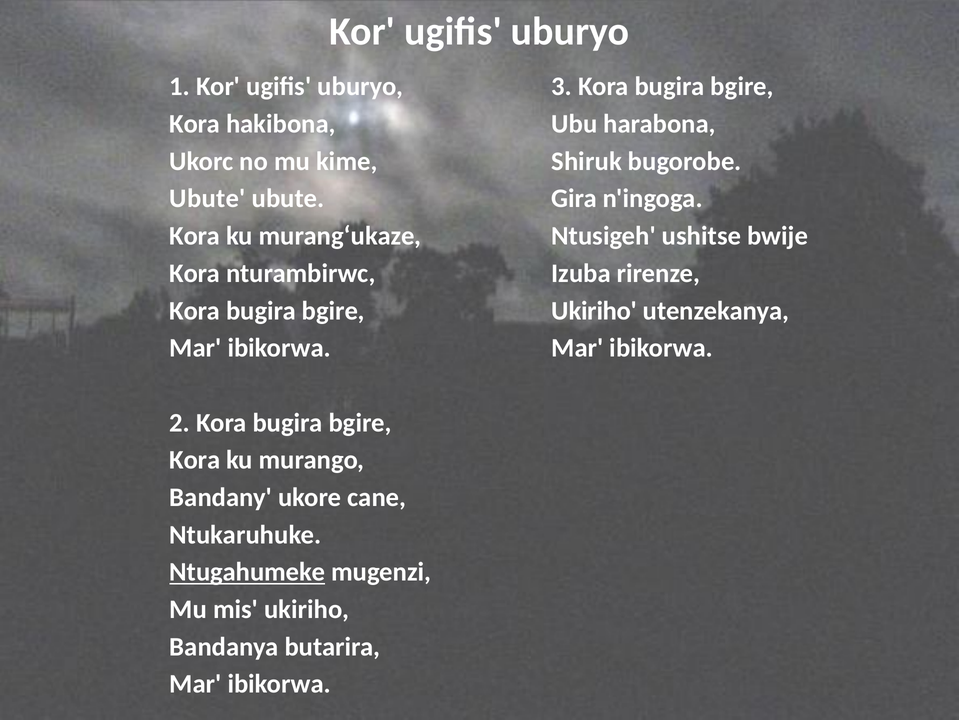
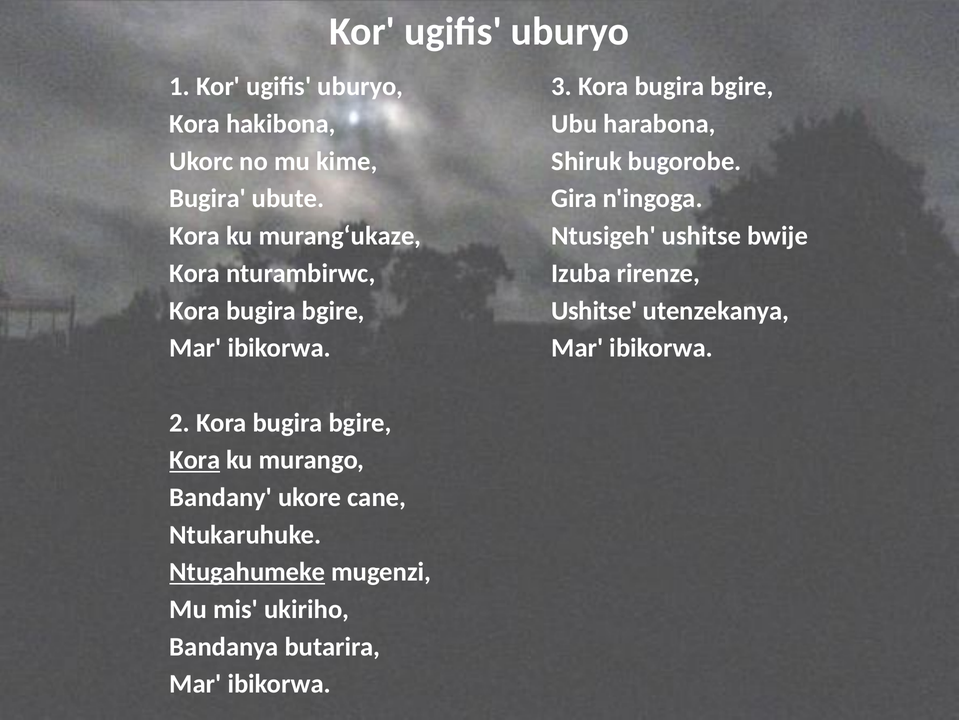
Ubute: Ubute -> Bugira (208, 198)
Ukiriho: Ukiriho -> Ushitse (594, 310)
Kora underline: none -> present (195, 460)
